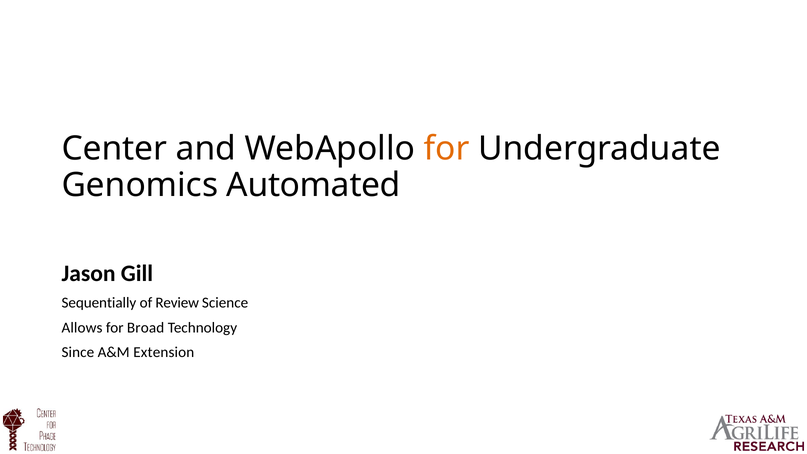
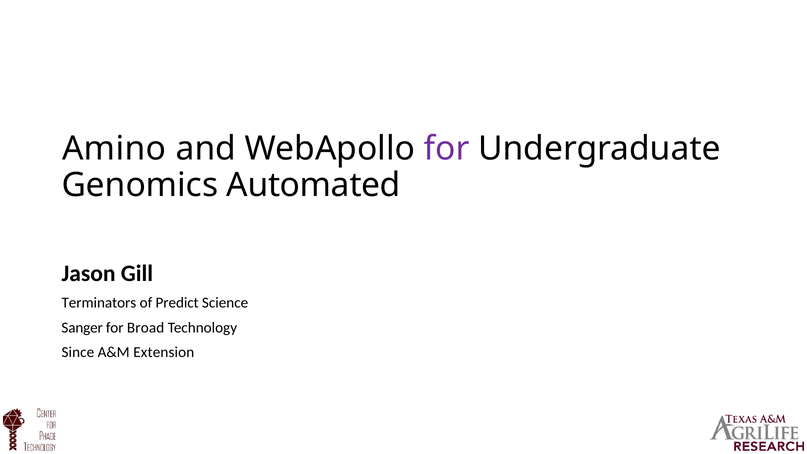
Center: Center -> Amino (114, 149)
for colour: orange -> purple (447, 149)
Sequentially: Sequentially -> Terminators (99, 303)
Review: Review -> Predict (177, 303)
Allows: Allows -> Sanger (82, 328)
